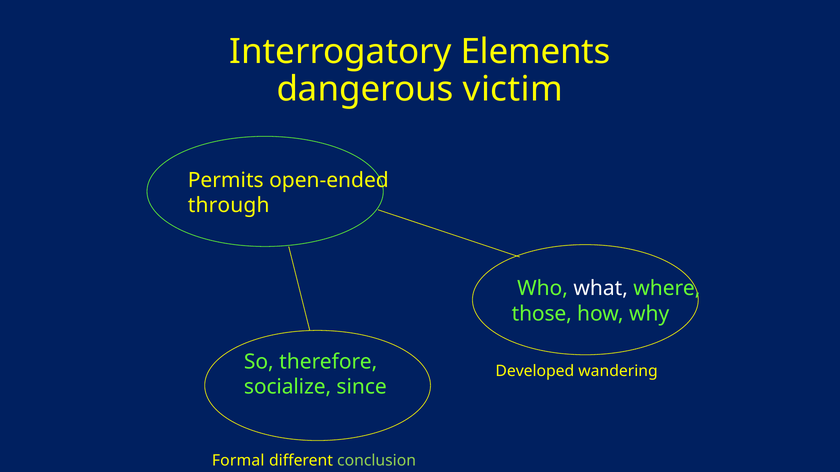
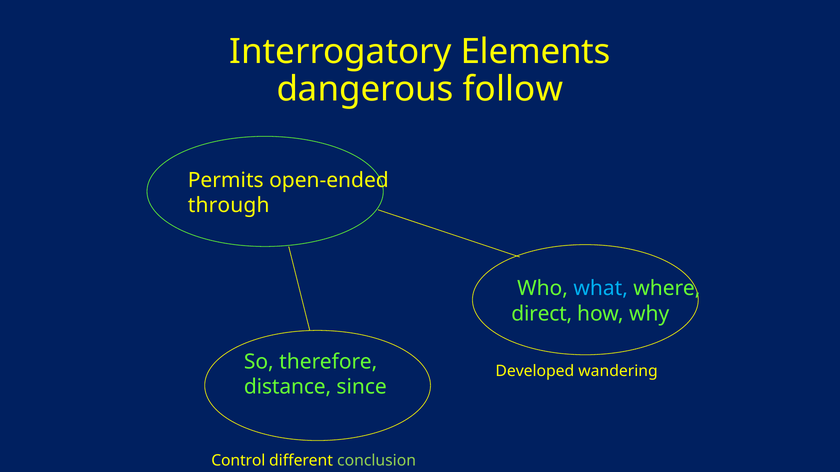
victim: victim -> follow (513, 89)
what colour: white -> light blue (601, 289)
those: those -> direct (542, 314)
socialize: socialize -> distance (288, 387)
Formal: Formal -> Control (238, 461)
